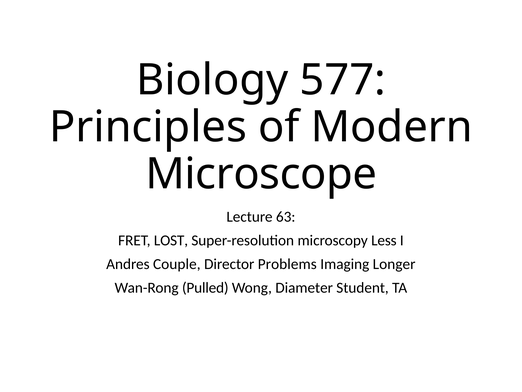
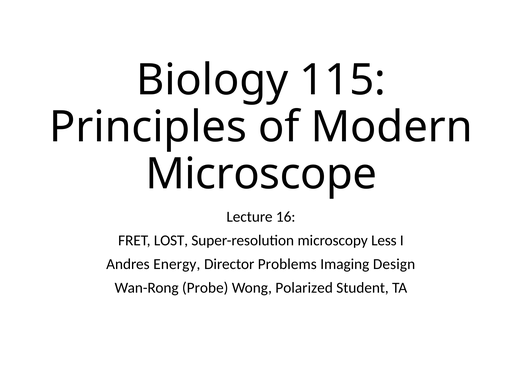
577: 577 -> 115 (343, 80)
63: 63 -> 16 (286, 216)
Couple: Couple -> Energy (177, 264)
Longer: Longer -> Design (394, 264)
Pulled: Pulled -> Probe (205, 287)
Diameter: Diameter -> Polarized (304, 287)
